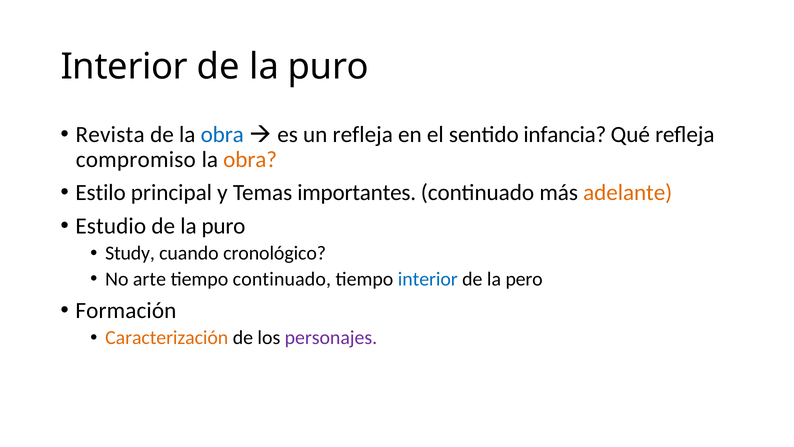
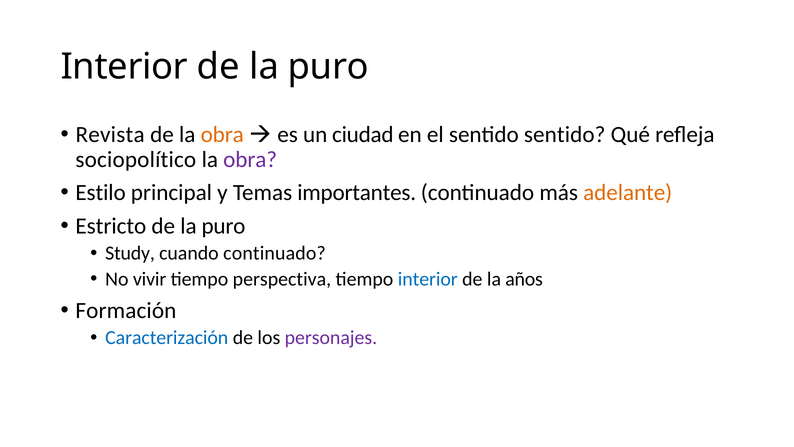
obra colour: blue -> orange (222, 134)
un refleja: refleja -> ciudad (363, 134)
sentido infancia: infancia -> sentido (565, 134)
compromiso: compromiso -> sociopolítico (136, 159)
obra colour: orange -> purple (250, 159)
Estudio: Estudio -> Estricto (111, 226)
cuando cronológico: cronológico -> continuado (274, 253)
arte: arte -> vivir (150, 279)
tiempo continuado: continuado -> perspectiva (282, 279)
pero: pero -> años (524, 279)
Caracterización colour: orange -> blue (167, 338)
